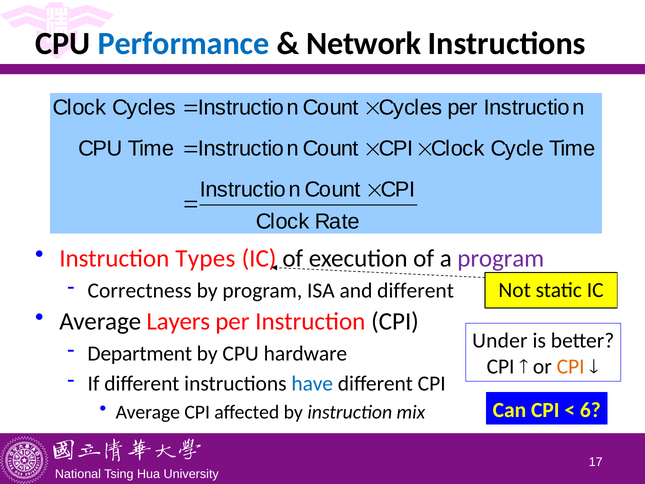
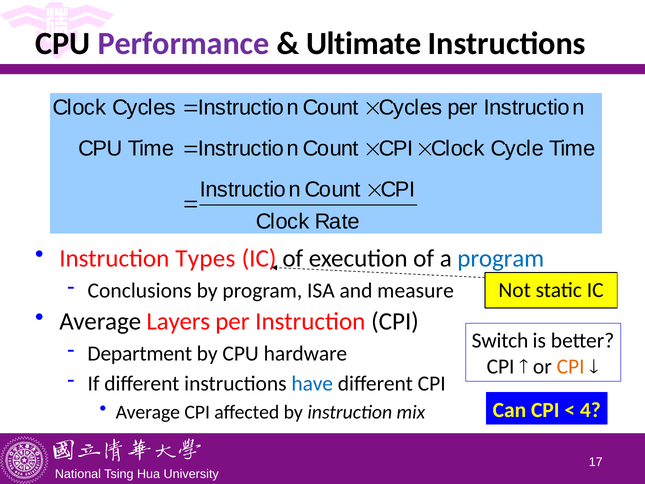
Performance colour: blue -> purple (184, 44)
Network: Network -> Ultimate (364, 44)
program colour: purple -> blue (501, 258)
Correctness: Correctness -> Conclusions (140, 290)
and different: different -> measure (416, 290)
Under: Under -> Switch (500, 341)
6: 6 -> 4 (590, 410)
